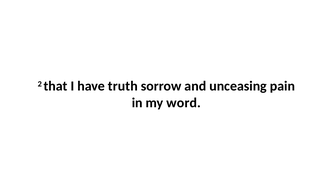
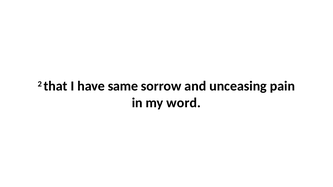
truth: truth -> same (123, 86)
